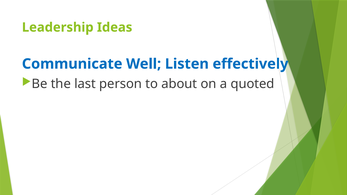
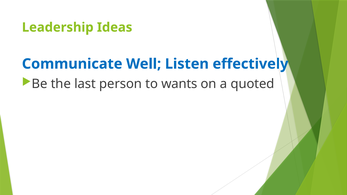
about: about -> wants (179, 84)
